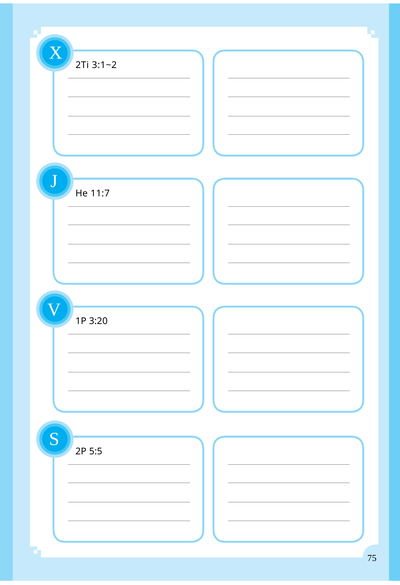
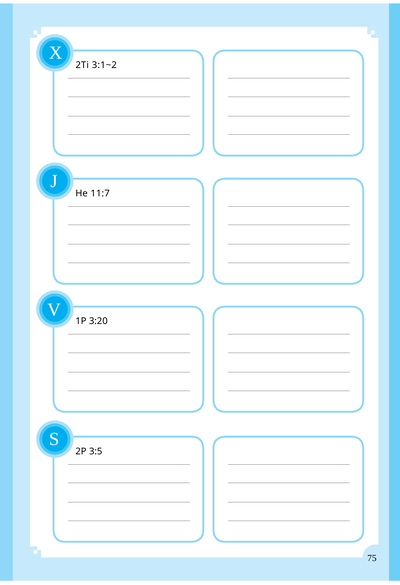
5:5: 5:5 -> 3:5 (96, 451)
